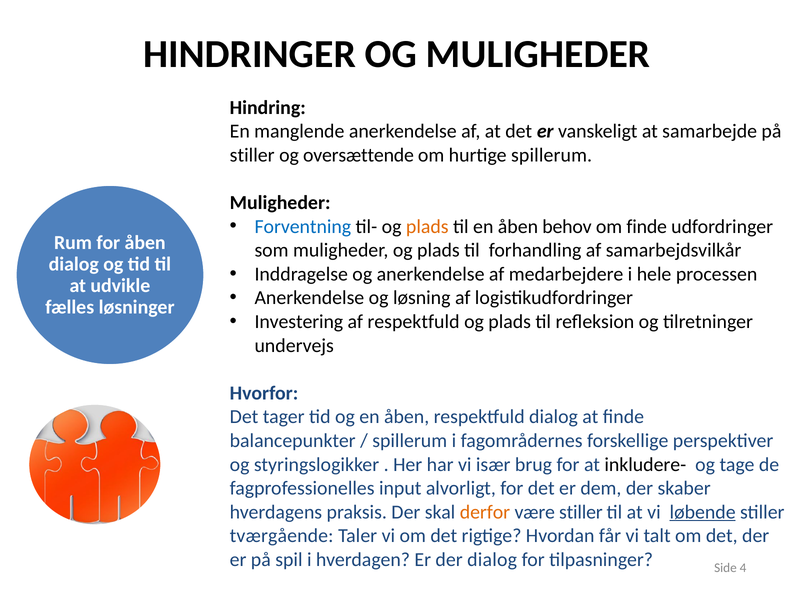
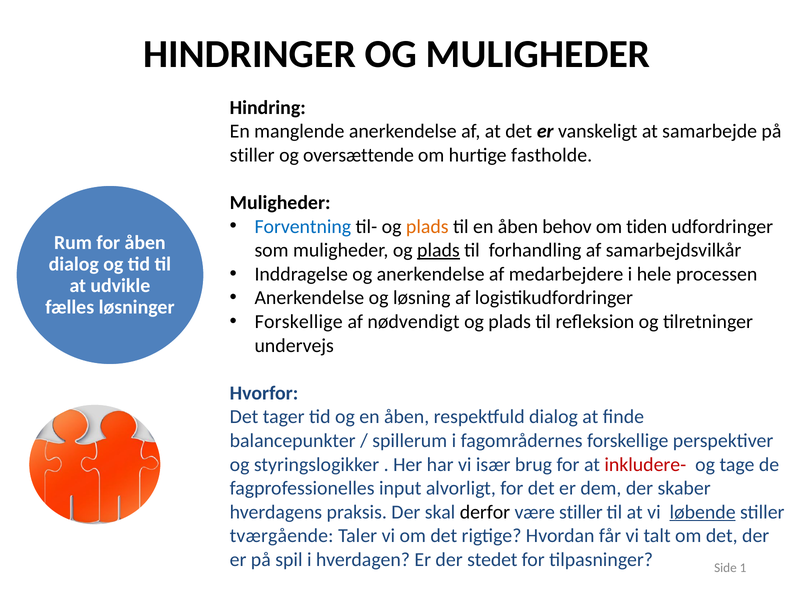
hurtige spillerum: spillerum -> fastholde (552, 155)
om finde: finde -> tiden (647, 227)
plads underline: none -> present (438, 250)
Investering: Investering -> Forskellige (299, 322)
af respektfuld: respektfuld -> nødvendigt (413, 322)
inkludere- colour: black -> red (645, 465)
derfor colour: orange -> black (485, 513)
der dialog: dialog -> stedet (492, 560)
4: 4 -> 1 (743, 569)
